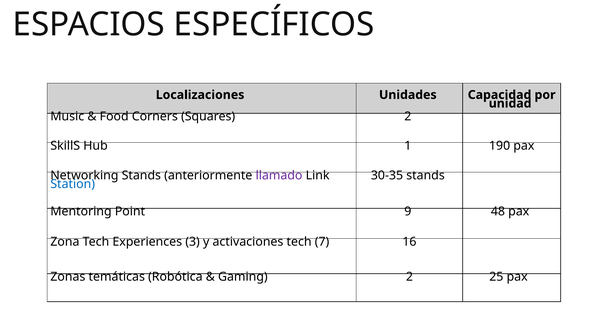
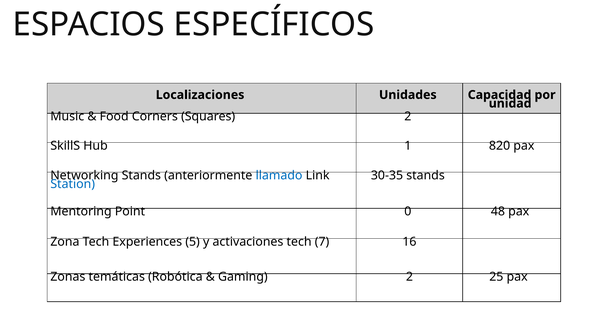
190: 190 -> 820 (500, 146)
llamado colour: purple -> blue (279, 175)
9: 9 -> 0 (408, 211)
3: 3 -> 5 (193, 242)
